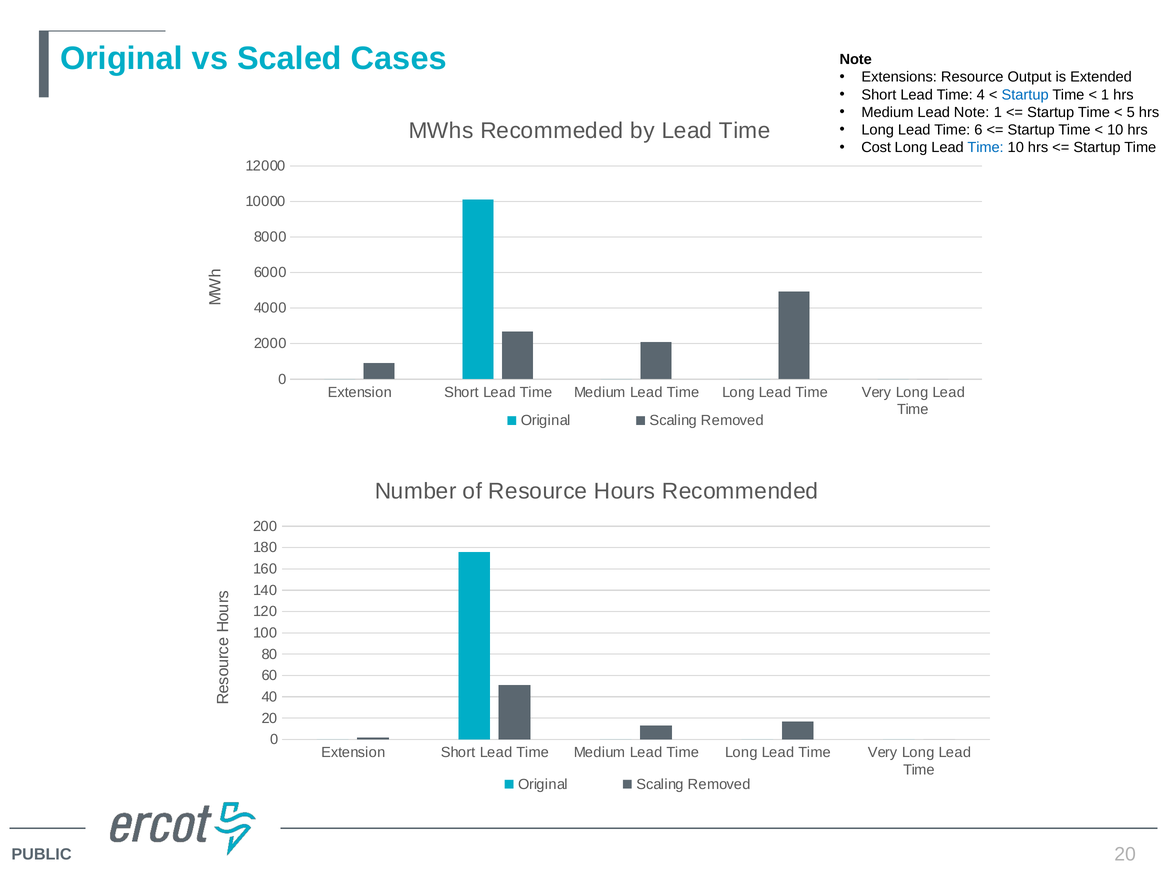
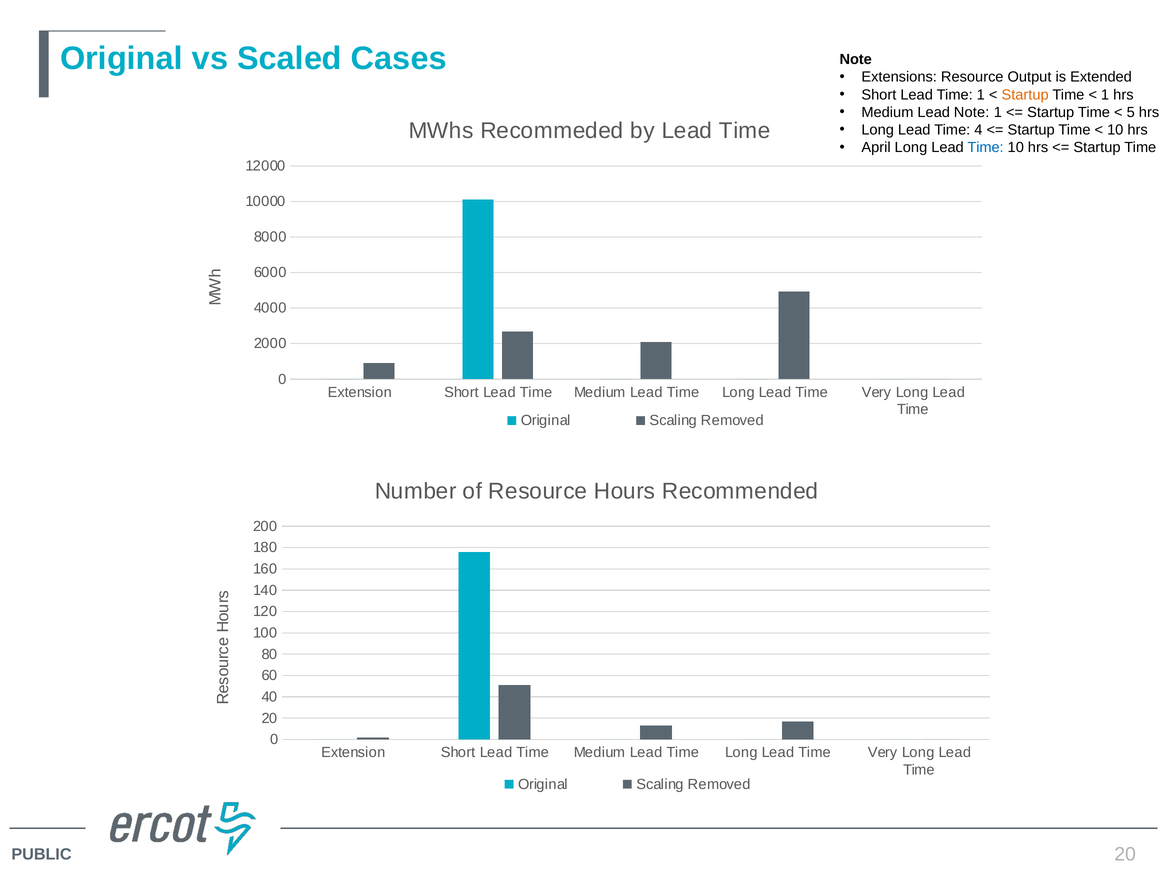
Time 4: 4 -> 1 (981, 95)
Startup colour: blue -> orange (1025, 95)
6: 6 -> 4 (978, 130)
Cost: Cost -> April (876, 147)
